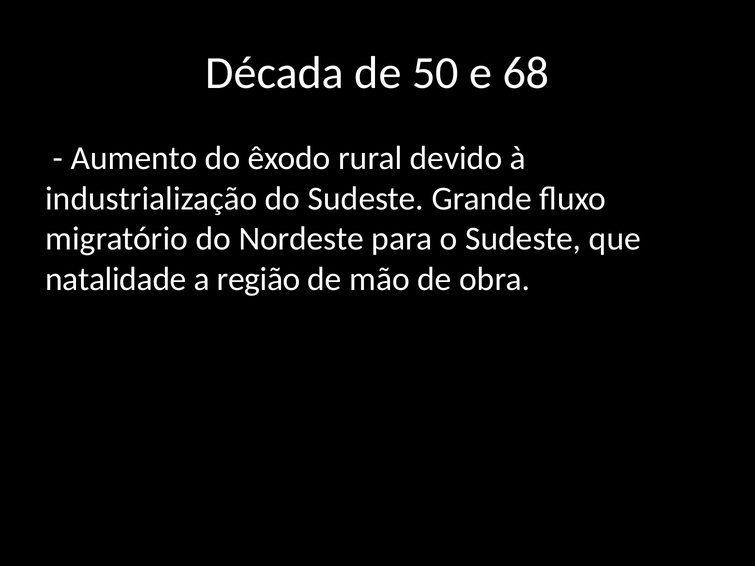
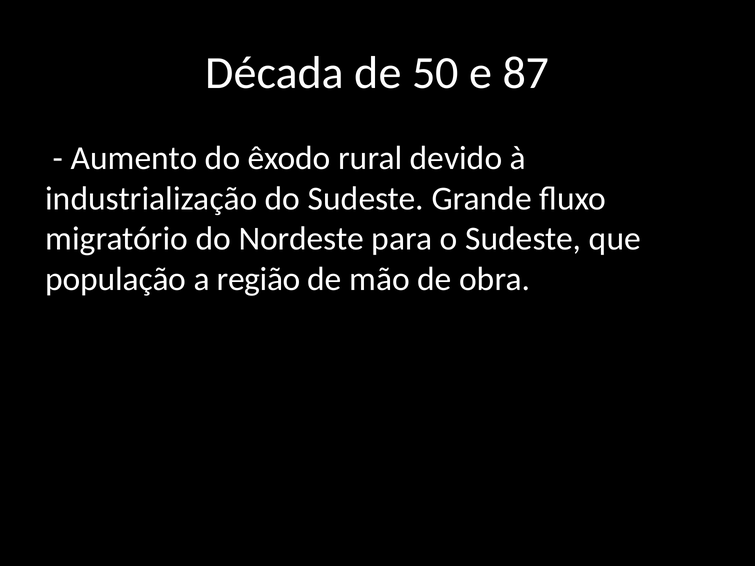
68: 68 -> 87 (526, 73)
natalidade: natalidade -> população (116, 279)
